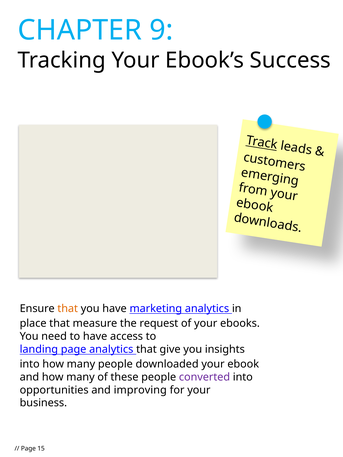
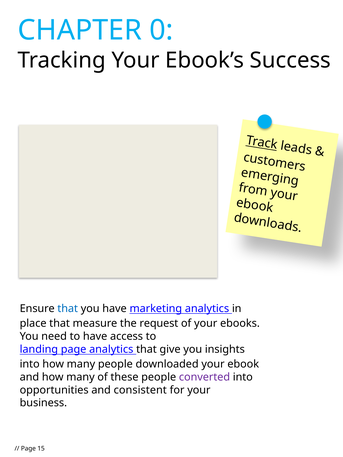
9: 9 -> 0 (161, 30)
that colour: orange -> blue (68, 309)
improving: improving -> consistent (140, 390)
